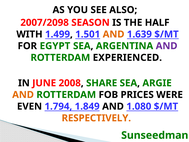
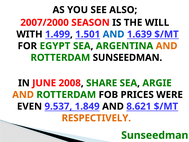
2007/2098: 2007/2098 -> 2007/2000 (45, 23)
HALF: HALF -> WILL (157, 23)
AND colour: orange -> blue (114, 34)
AND colour: purple -> orange (167, 46)
ROTTERDAM EXPERIENCED: EXPERIENCED -> SUNSEEDMAN (127, 58)
1.794: 1.794 -> 9.537 (58, 106)
1.080: 1.080 -> 8.621 (139, 106)
